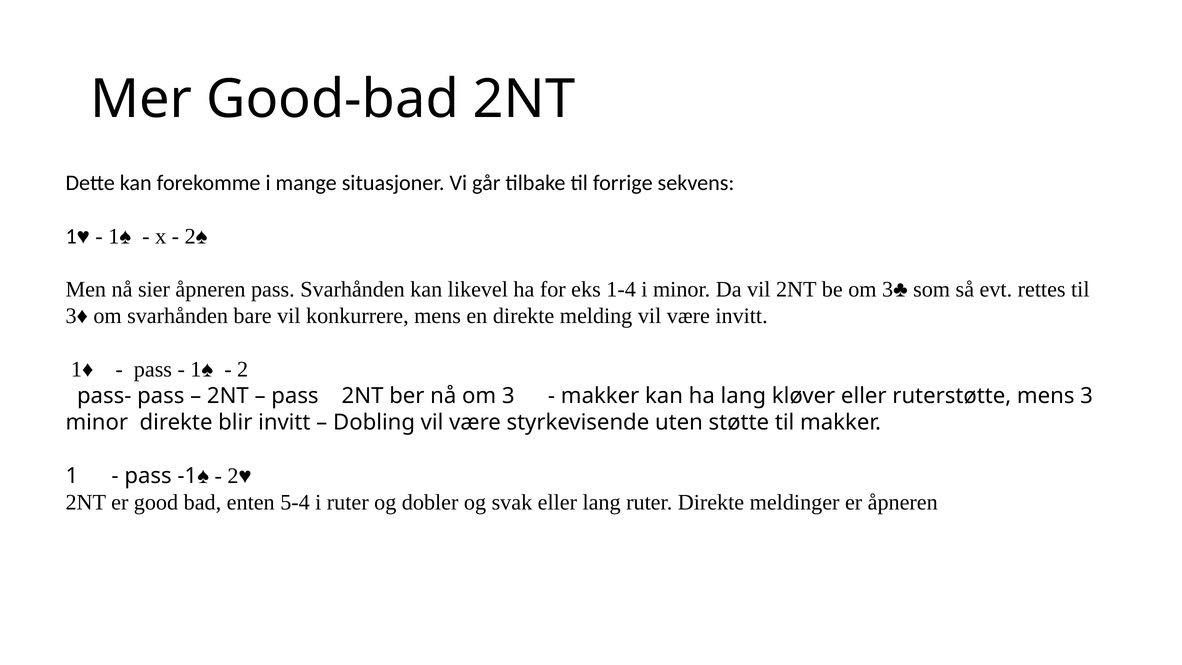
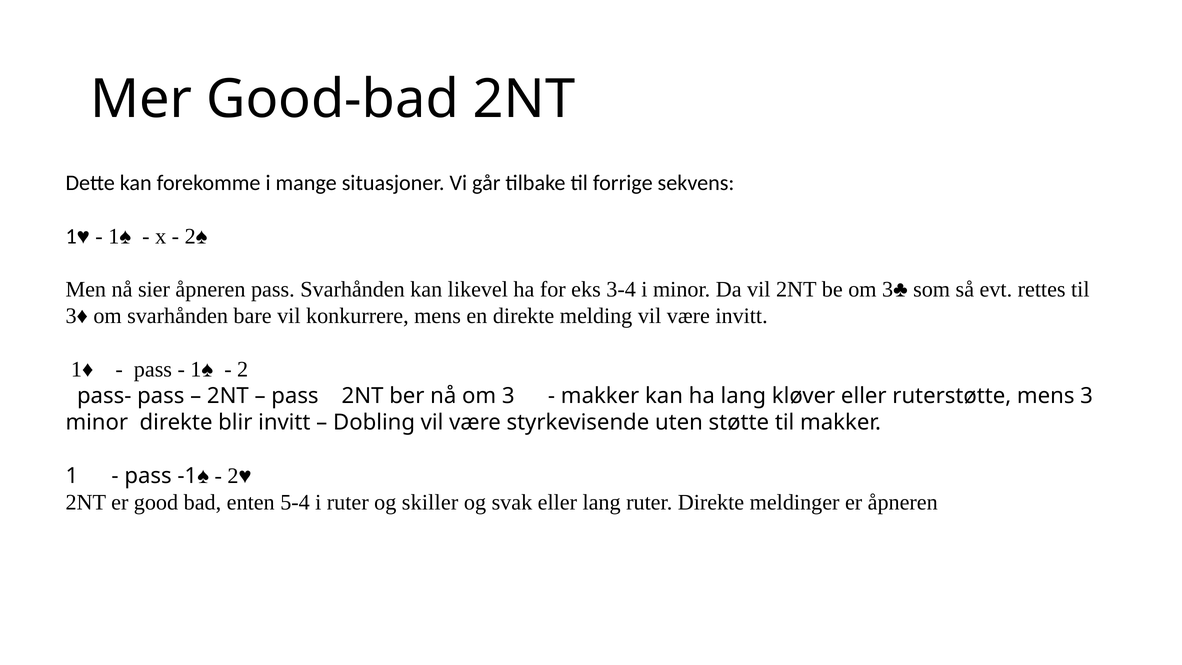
1-4: 1-4 -> 3-4 (621, 289)
dobler: dobler -> skiller (430, 502)
